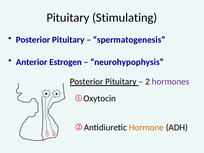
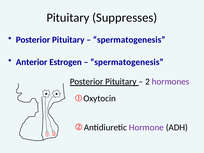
Stimulating: Stimulating -> Suppresses (125, 18)
neurohypophysis: neurohypophysis -> spermatogenesis (127, 62)
Hormone colour: orange -> purple (146, 127)
